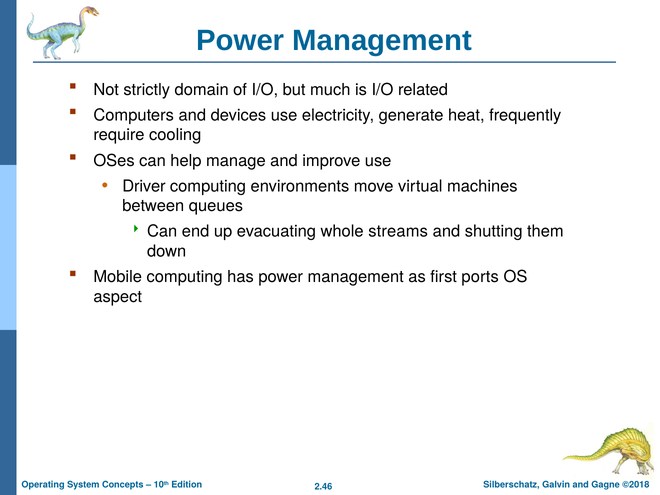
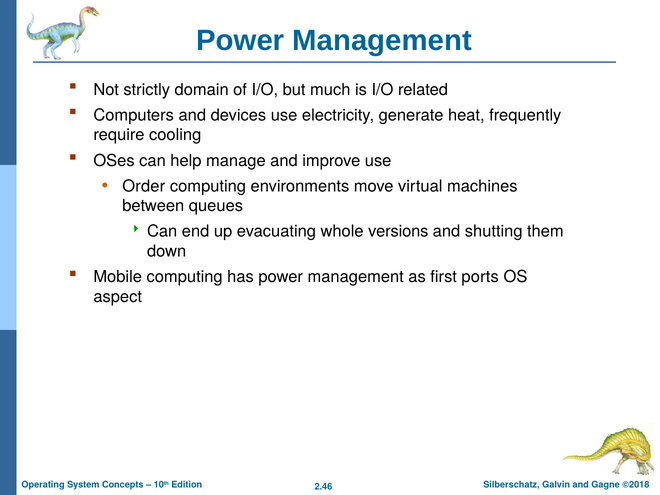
Driver: Driver -> Order (144, 186)
streams: streams -> versions (398, 232)
